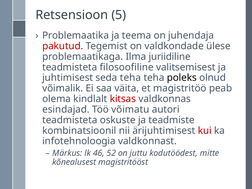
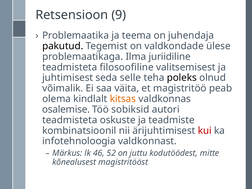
5: 5 -> 9 (119, 15)
pakutud colour: red -> black (63, 46)
seda teha: teha -> selle (130, 78)
kitsas colour: red -> orange (123, 99)
esindajad: esindajad -> osalemise (66, 109)
võimatu: võimatu -> sobiksid (130, 109)
